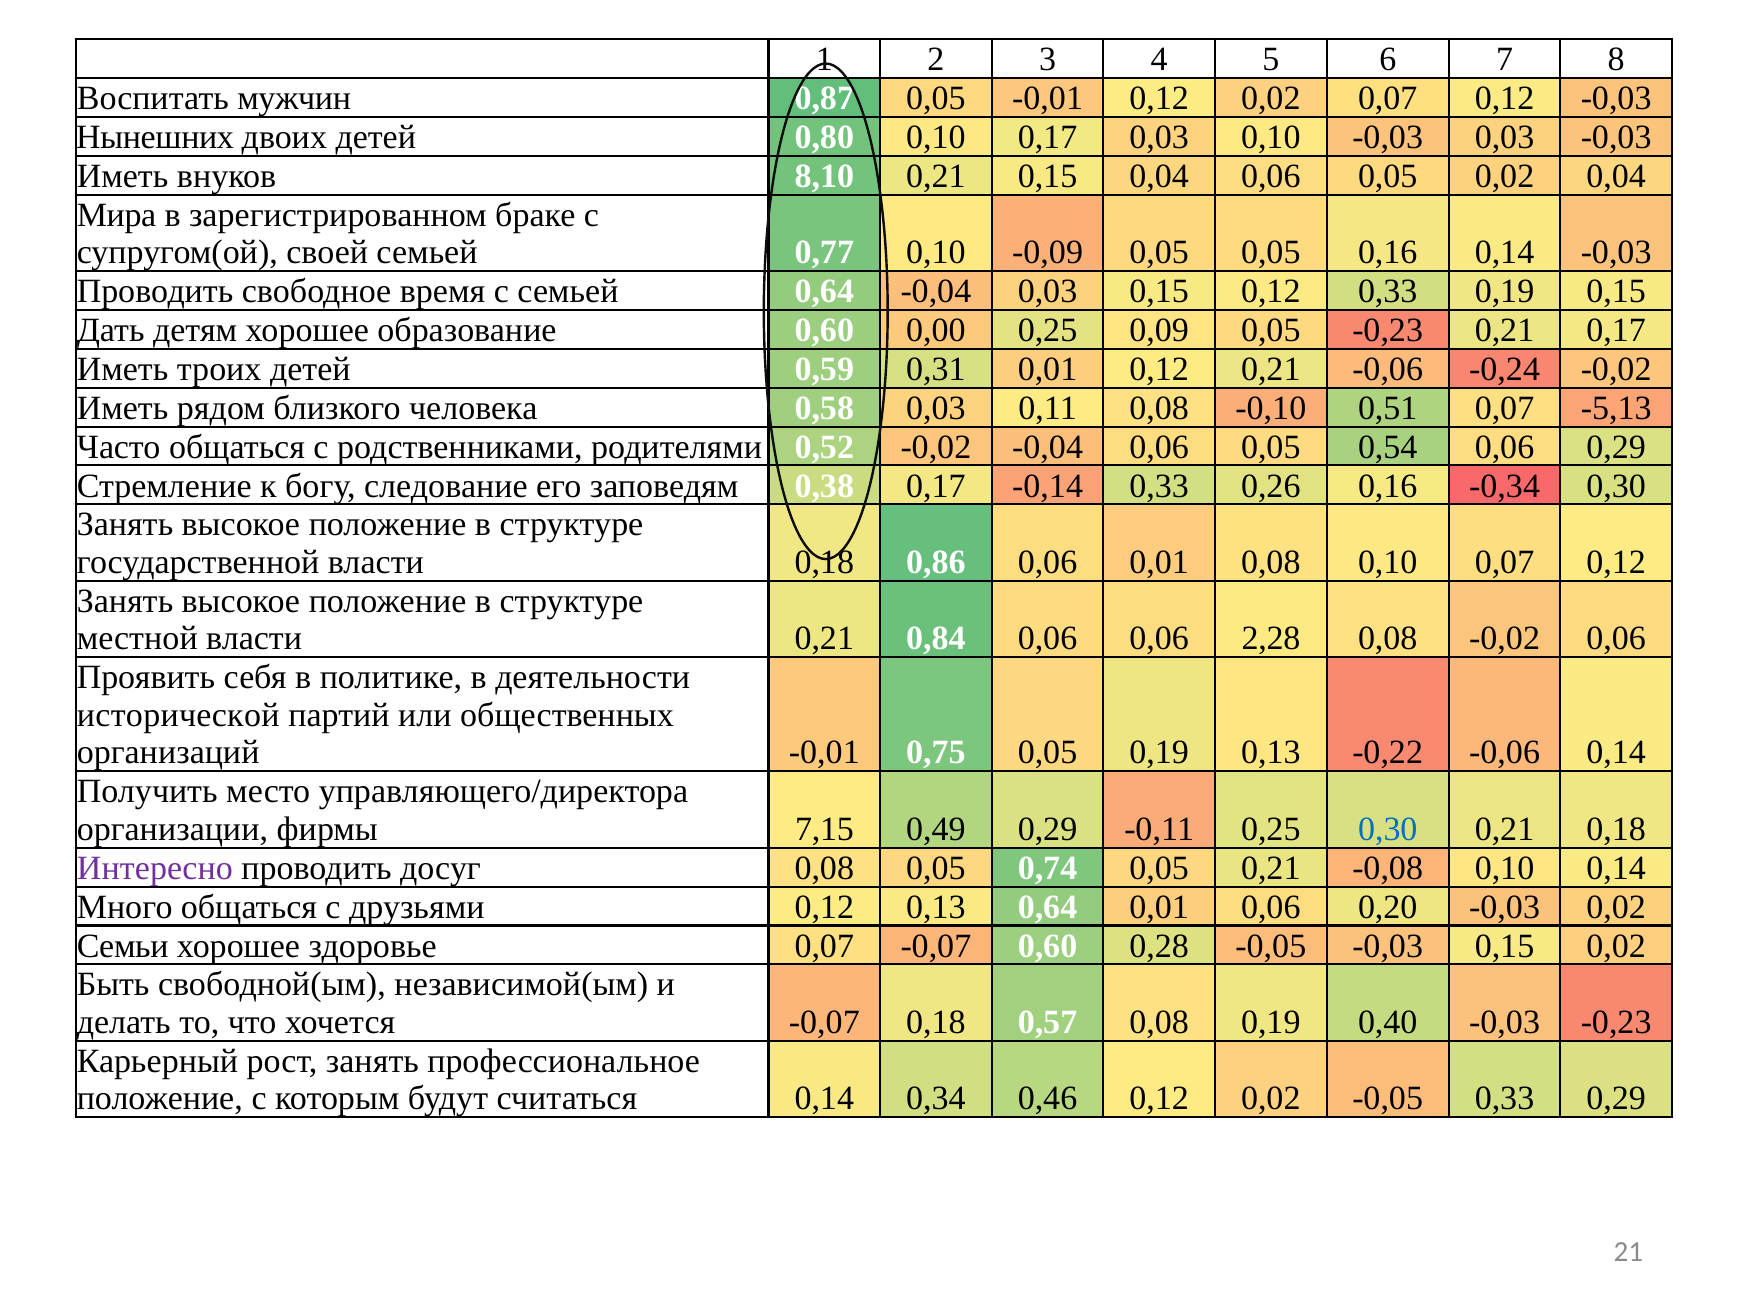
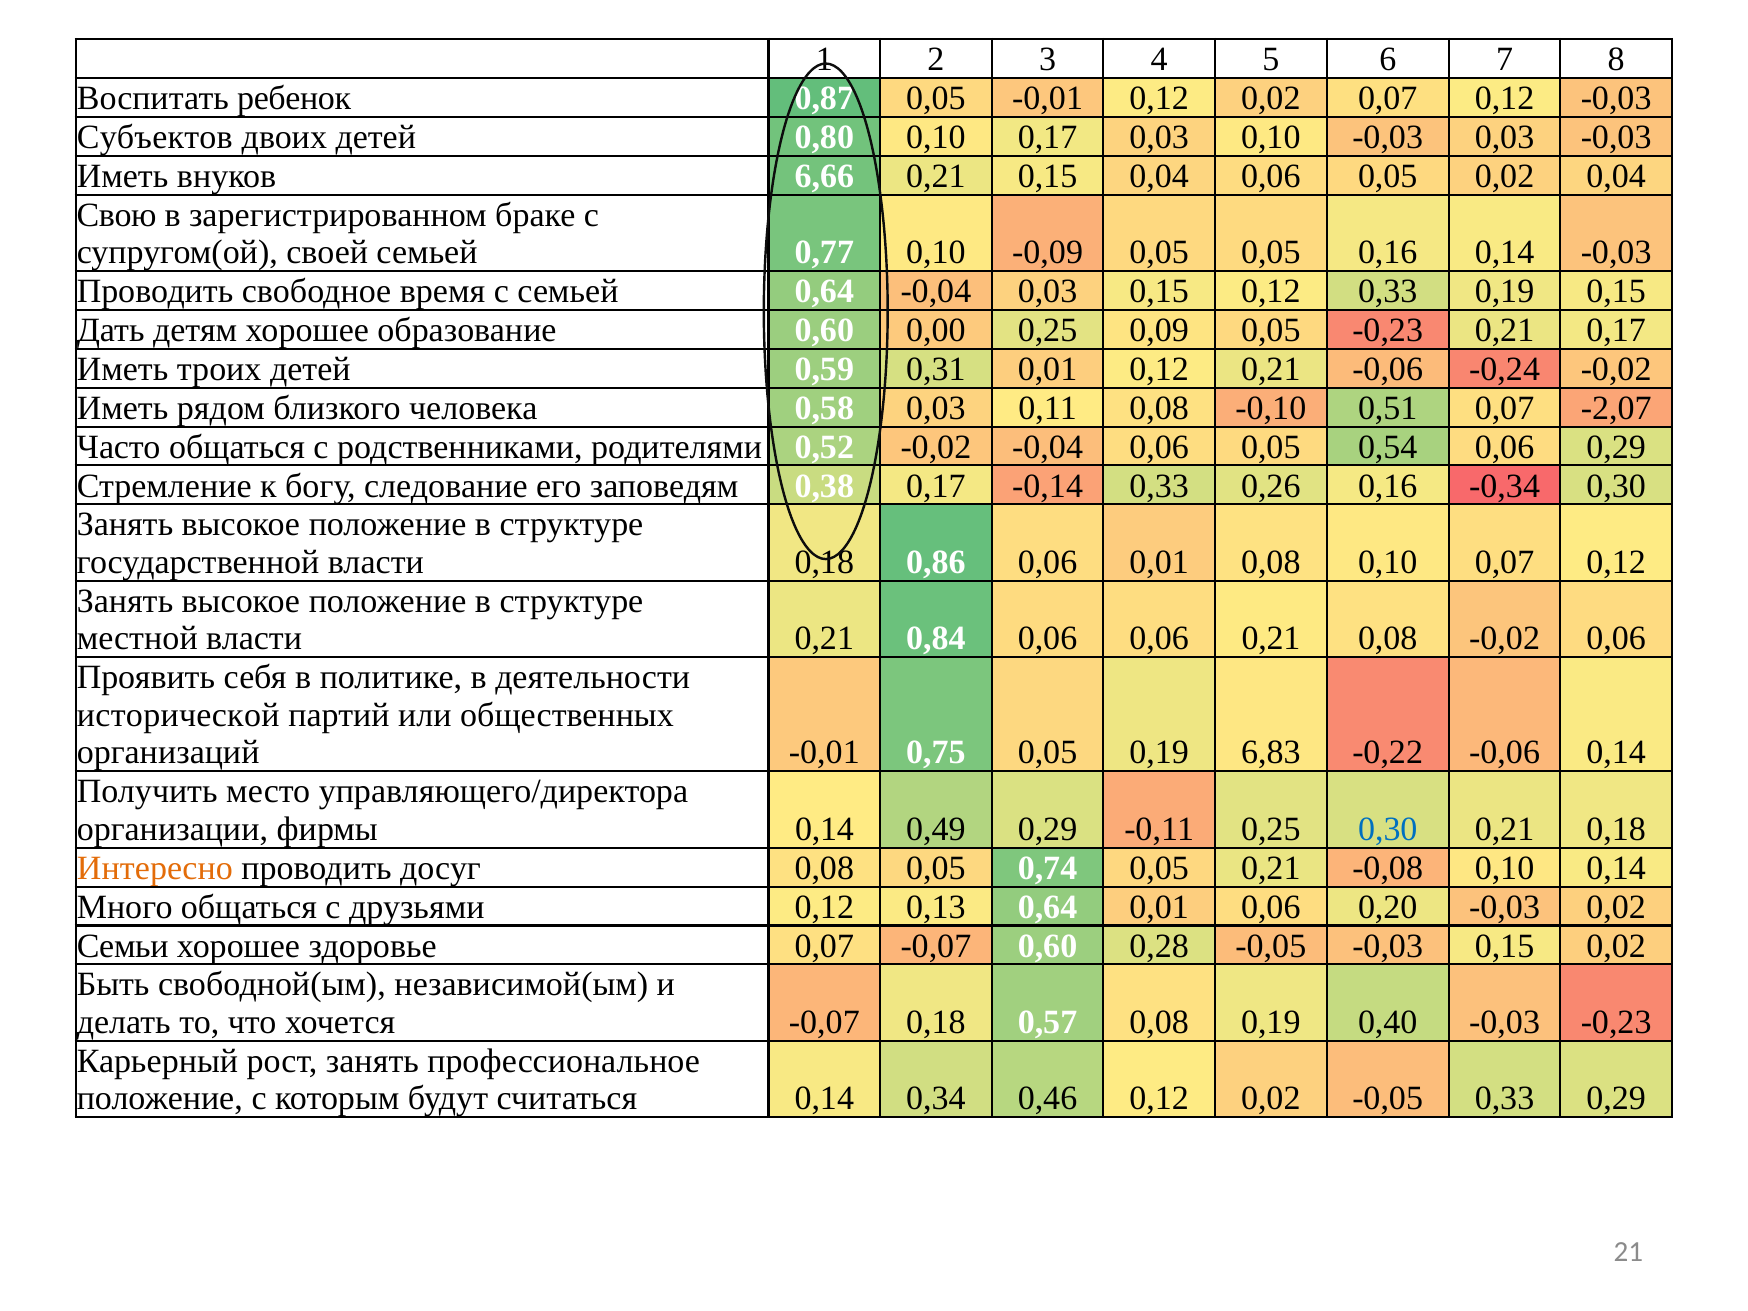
мужчин: мужчин -> ребенок (294, 98)
Нынешних: Нынешних -> Субъектов (155, 137)
8,10: 8,10 -> 6,66 (824, 176)
Мира: Мира -> Свою (117, 215)
-5,13: -5,13 -> -2,07 (1616, 408)
0,06 2,28: 2,28 -> 0,21 (1271, 639)
0,19 0,13: 0,13 -> 6,83 (1271, 753)
фирмы 7,15: 7,15 -> 0,14 (825, 829)
Интересно colour: purple -> orange (155, 868)
